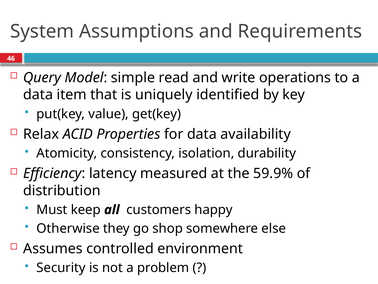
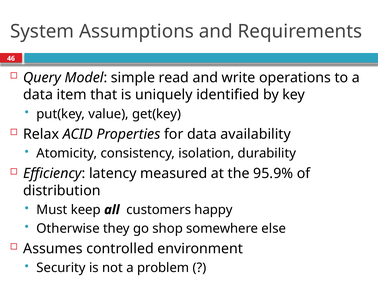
59.9%: 59.9% -> 95.9% (273, 173)
